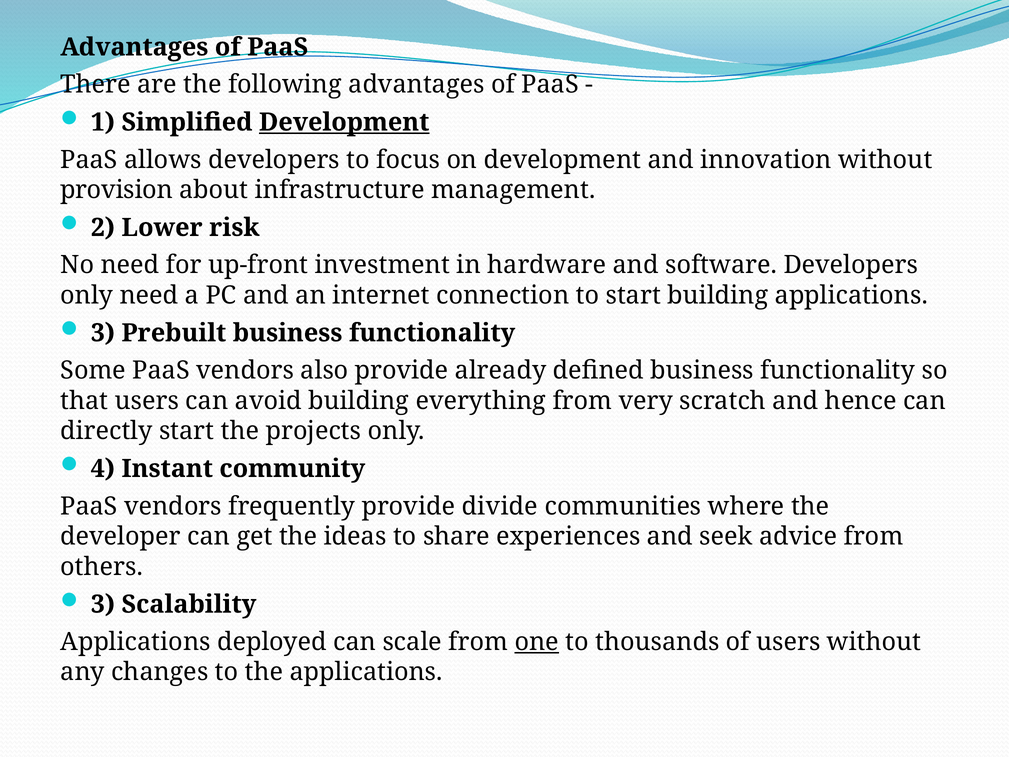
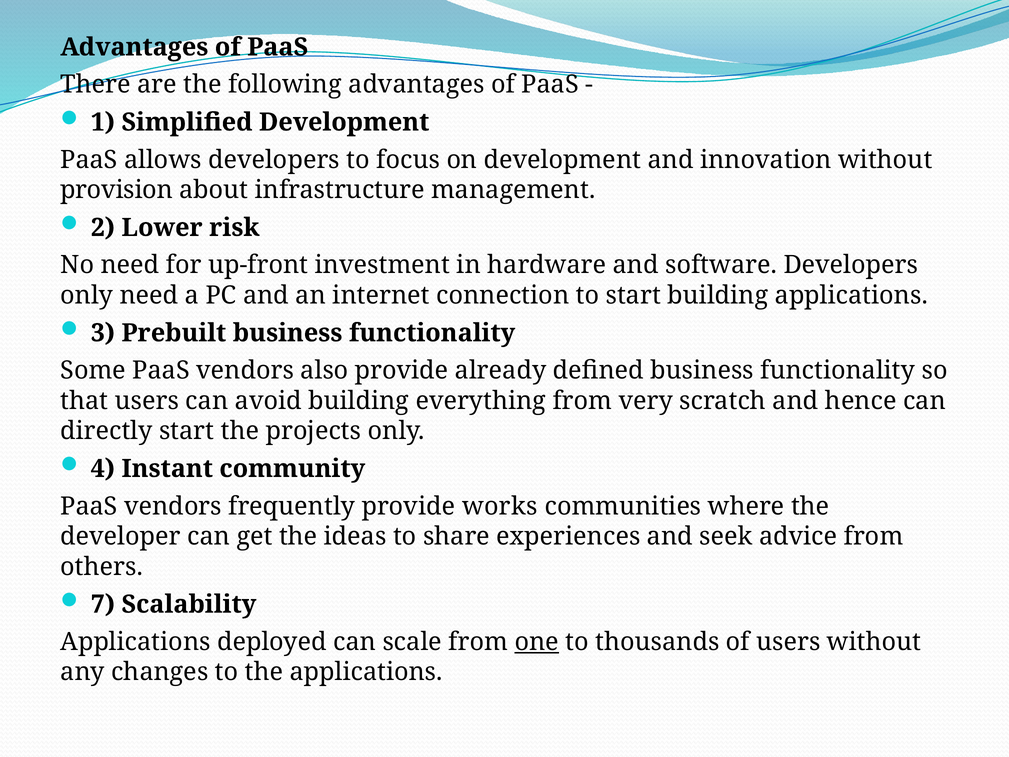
Development underline: present -> none (344, 122)
divide: divide -> works (500, 506)
3: 3 -> 7 (103, 604)
